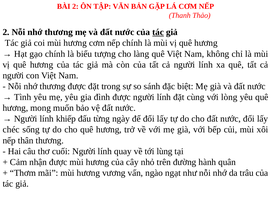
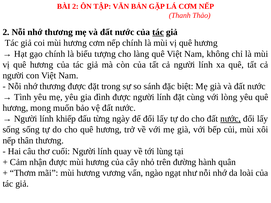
nước underline: none -> present (231, 119)
chéc: chéc -> sống (11, 130)
trâu: trâu -> loài (247, 173)
